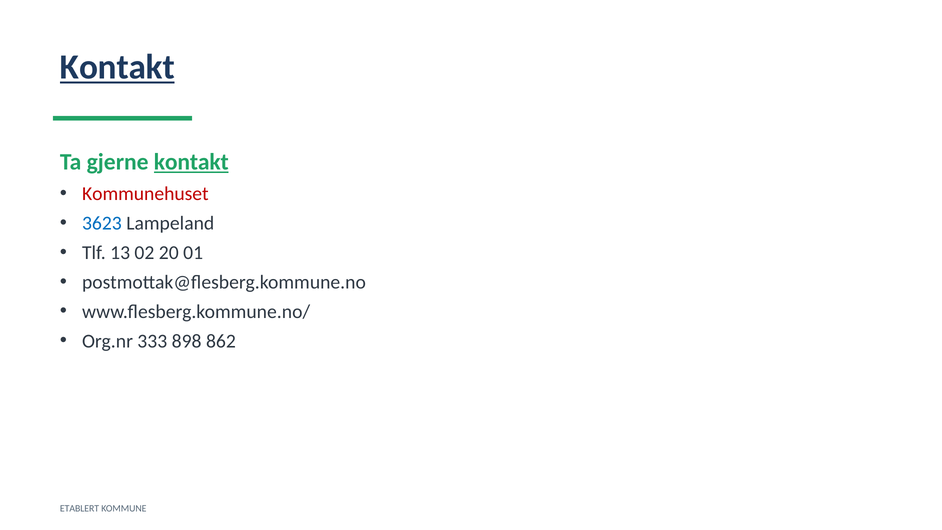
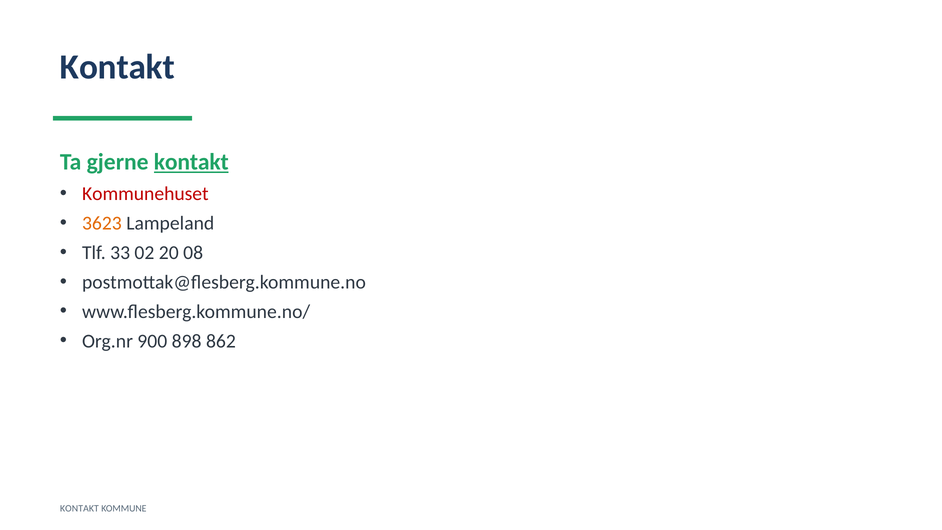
Kontakt underline: present -> none (117, 67)
3623 colour: blue -> orange (102, 223)
13: 13 -> 33 (120, 253)
01: 01 -> 08 (193, 253)
333: 333 -> 900 (152, 341)
ETABLERT: ETABLERT -> KONTAKT (79, 508)
